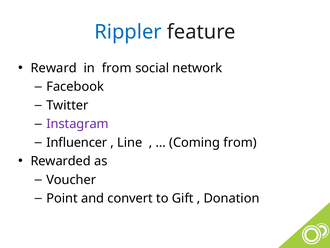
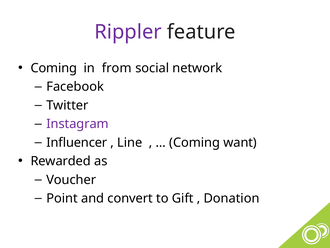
Rippler colour: blue -> purple (128, 32)
Reward: Reward -> Coming (54, 68)
Coming from: from -> want (240, 142)
